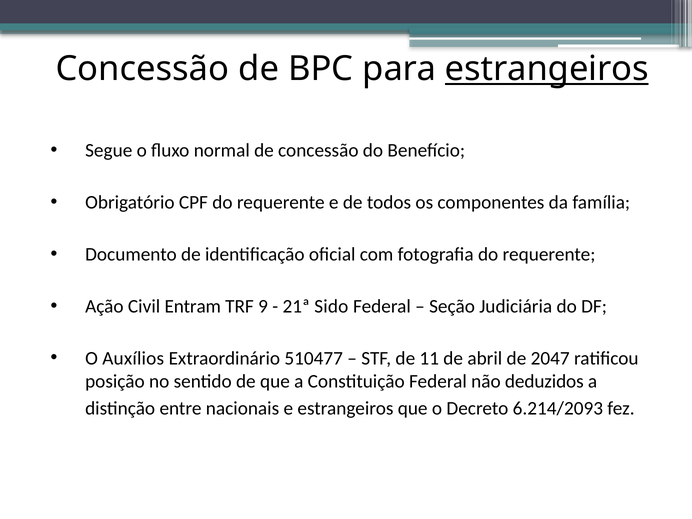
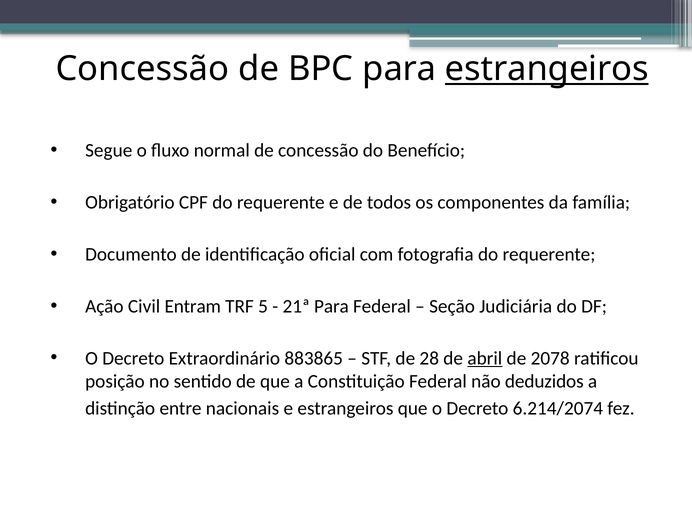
9: 9 -> 5 (263, 306)
21ª Sido: Sido -> Para (331, 306)
Auxílios: Auxílios -> Decreto (133, 358)
510477: 510477 -> 883865 (314, 358)
11: 11 -> 28 (429, 358)
abril underline: none -> present (485, 358)
2047: 2047 -> 2078 (550, 358)
6.214/2093: 6.214/2093 -> 6.214/2074 (558, 408)
